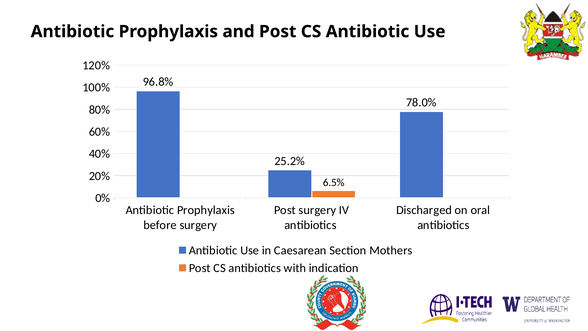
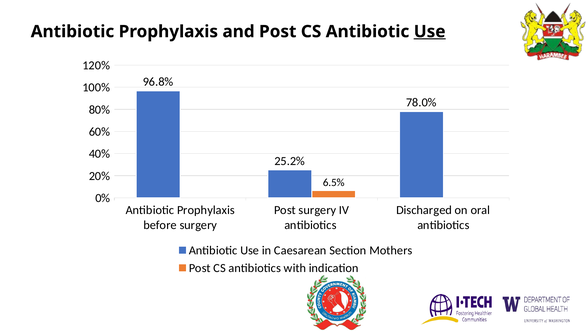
Use underline: none -> present (430, 32)
